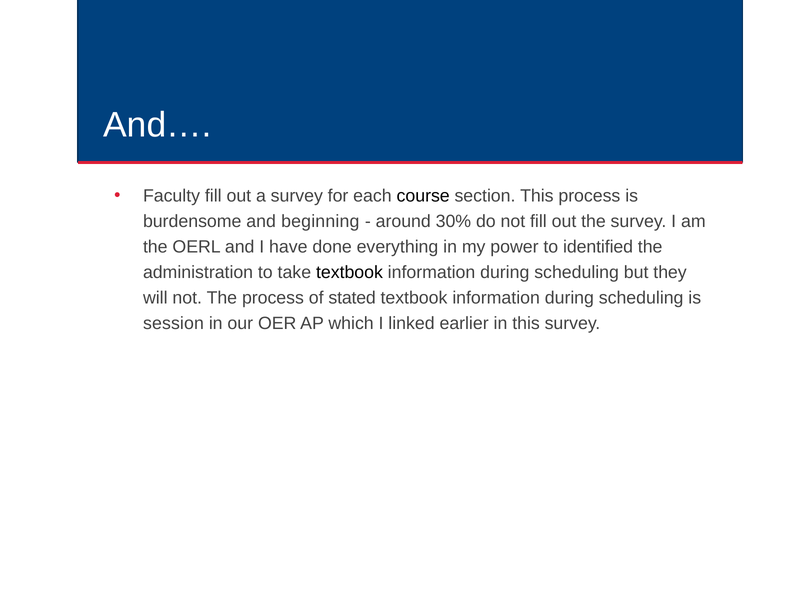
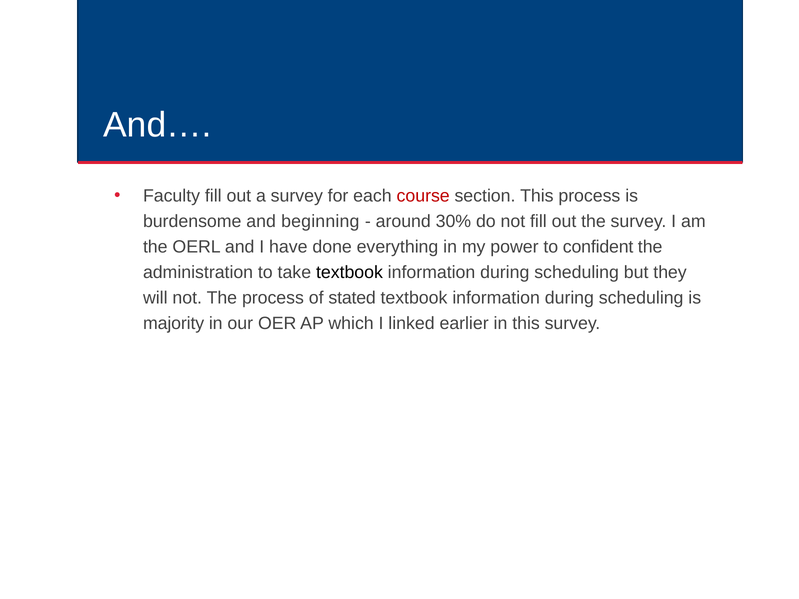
course colour: black -> red (423, 196)
identified: identified -> confident (598, 247)
session: session -> majority (174, 324)
